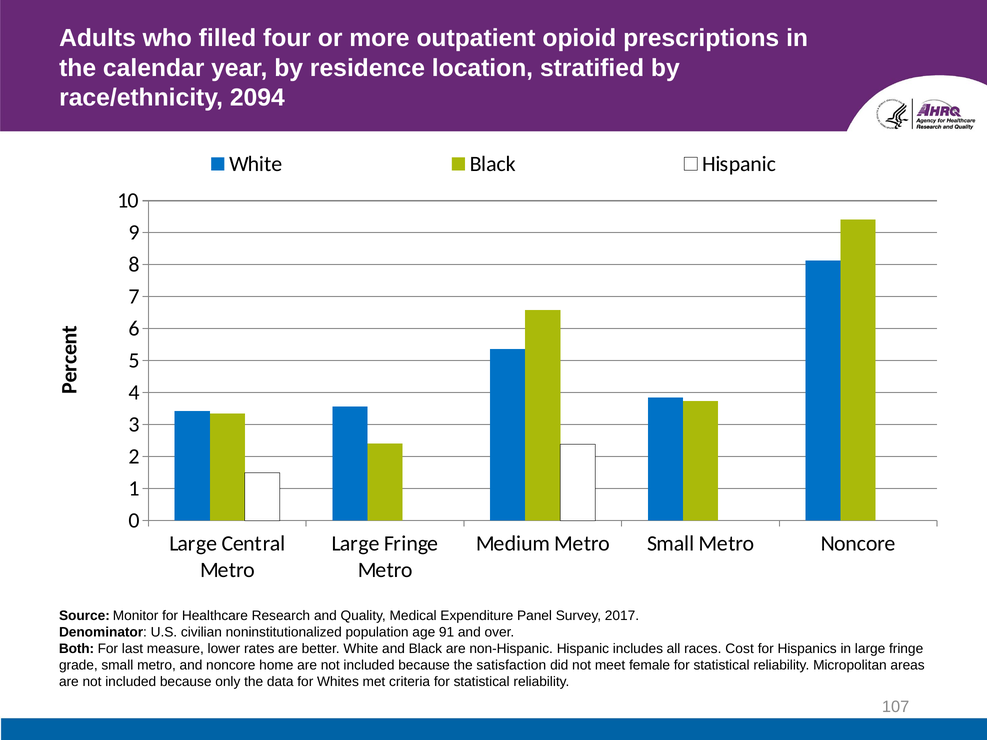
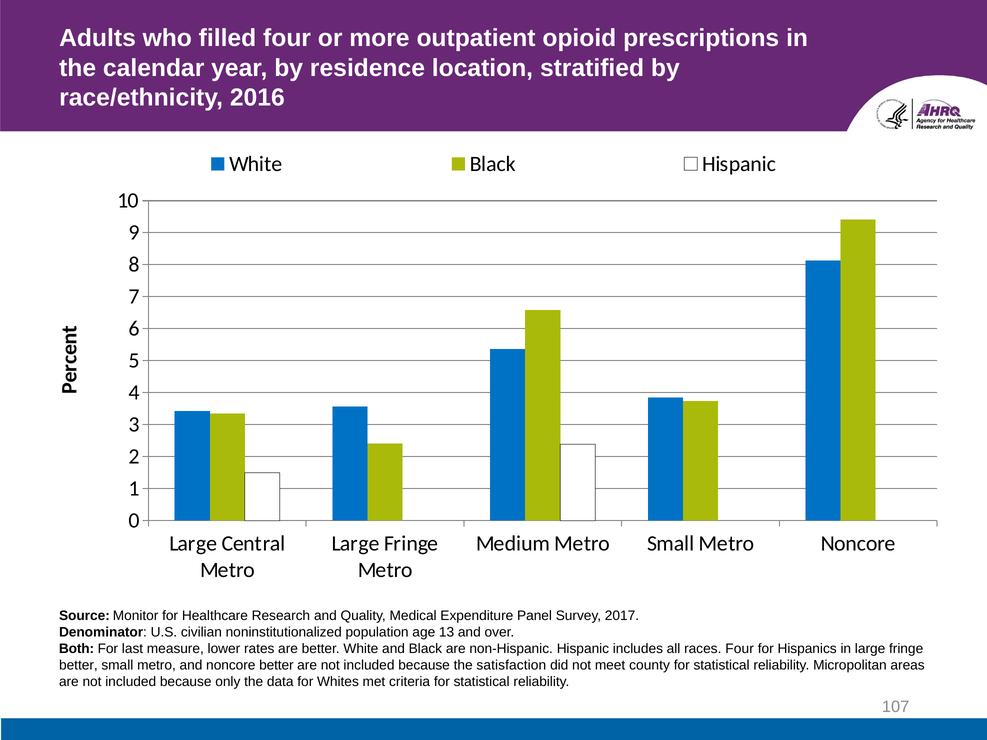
2094: 2094 -> 2016 (257, 98)
91: 91 -> 13 (447, 633)
races Cost: Cost -> Four (740, 649)
grade: grade -> better (78, 666)
noncore home: home -> better (276, 666)
female: female -> county (650, 666)
